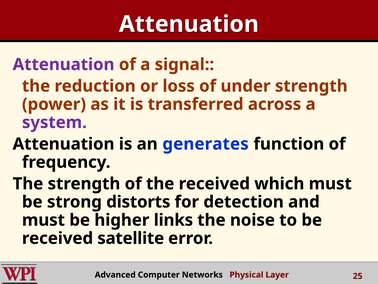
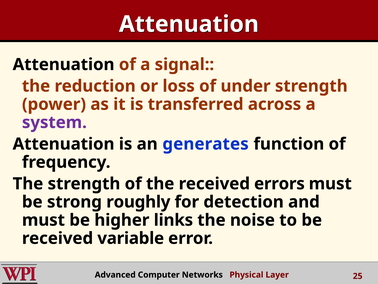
Attenuation colour: purple -> black (64, 64)
which: which -> errors (279, 183)
distorts: distorts -> roughly (138, 202)
satellite: satellite -> variable (131, 238)
